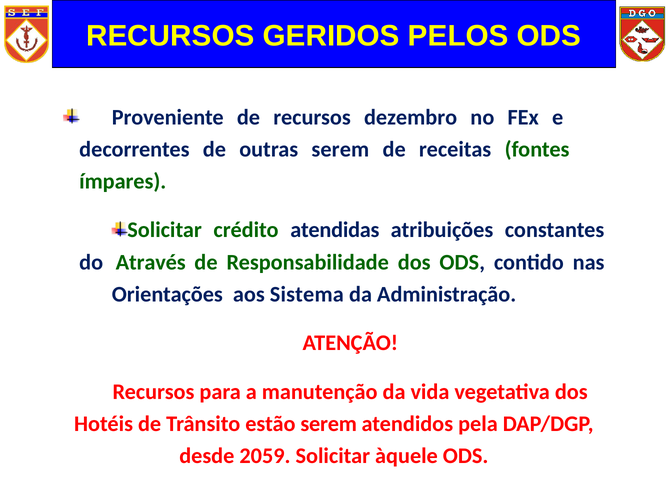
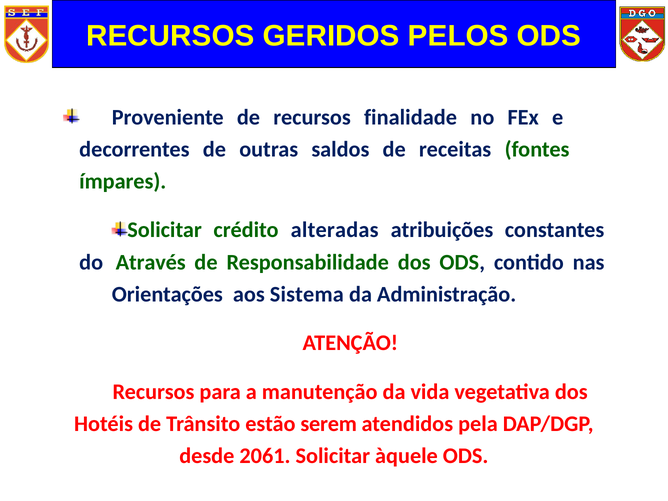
dezembro: dezembro -> finalidade (411, 117)
outras serem: serem -> saldos (340, 149)
atendidas: atendidas -> alteradas (335, 230)
2059: 2059 -> 2061 (265, 456)
